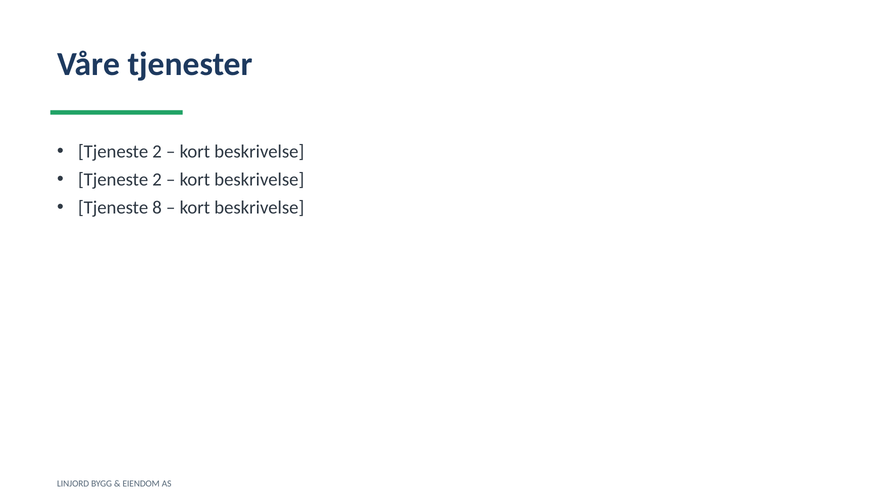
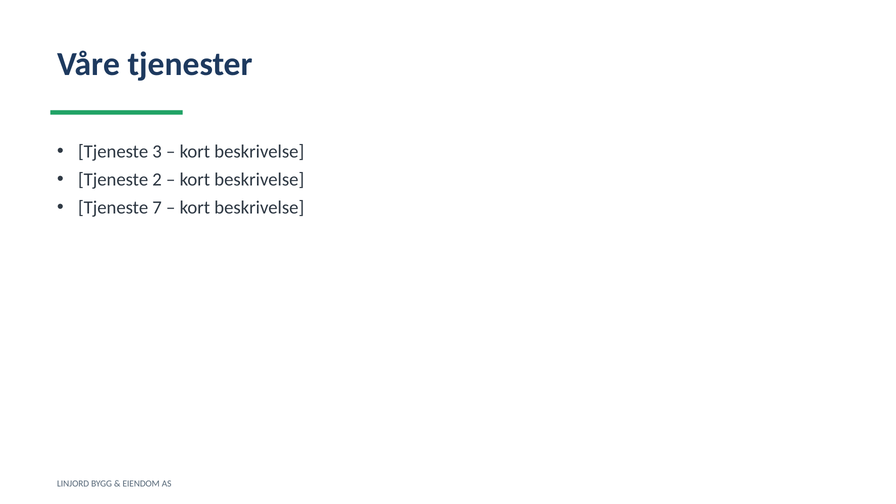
2: 2 -> 3 (157, 152)
8: 8 -> 7 (157, 208)
